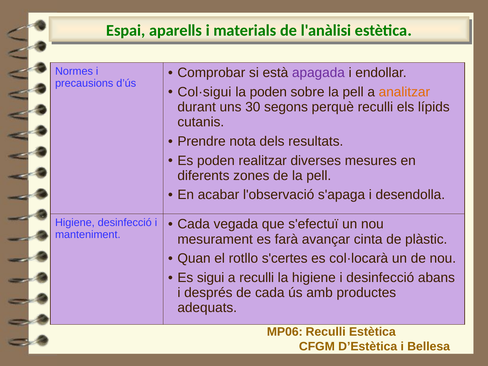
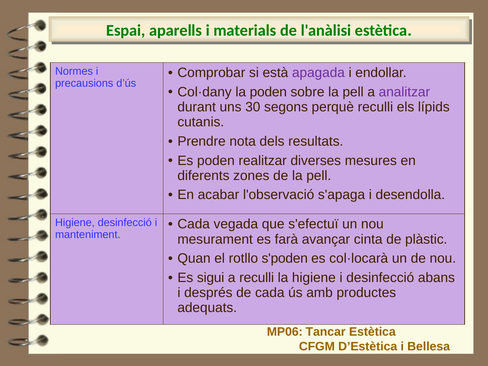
Col·sigui: Col·sigui -> Col·dany (205, 92)
analitzar colour: orange -> purple (404, 92)
s'certes: s'certes -> s'poden (285, 258)
MP06 Reculli: Reculli -> Tancar (326, 332)
